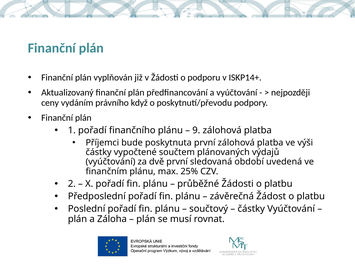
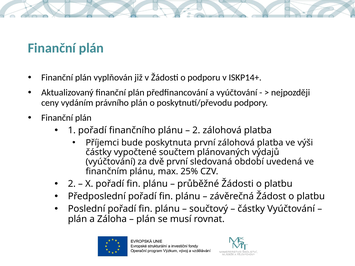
právního když: když -> plán (139, 103)
9: 9 -> 2 (196, 130)
